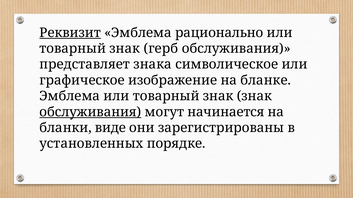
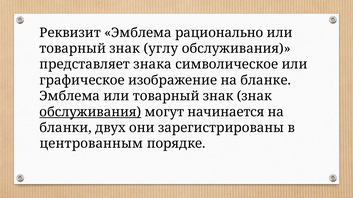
Реквизит underline: present -> none (70, 33)
герб: герб -> углу (161, 49)
виде: виде -> двух (110, 128)
установленных: установленных -> центрованным (91, 144)
